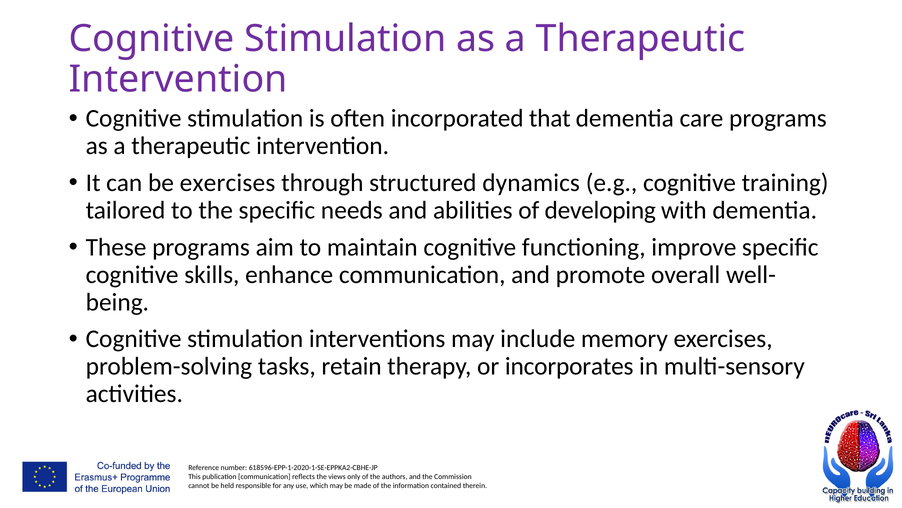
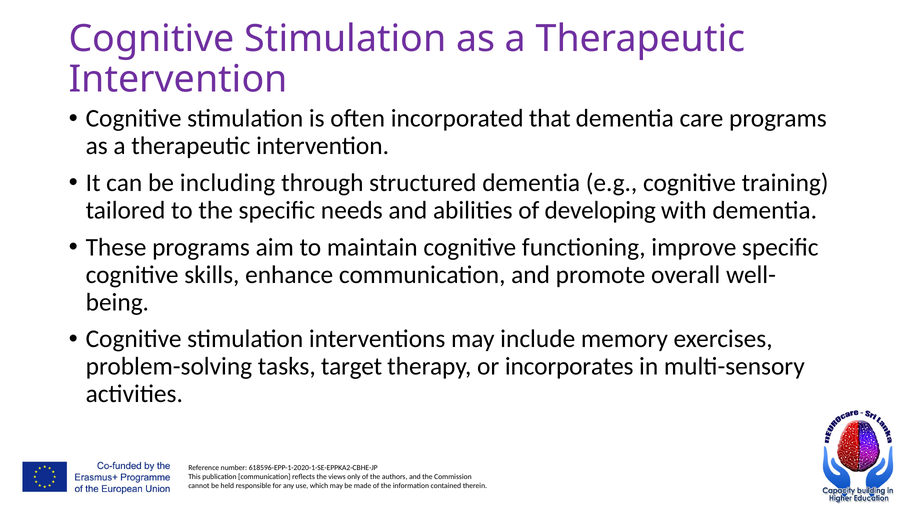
be exercises: exercises -> including (227, 183)
structured dynamics: dynamics -> dementia (531, 183)
retain: retain -> target (352, 366)
